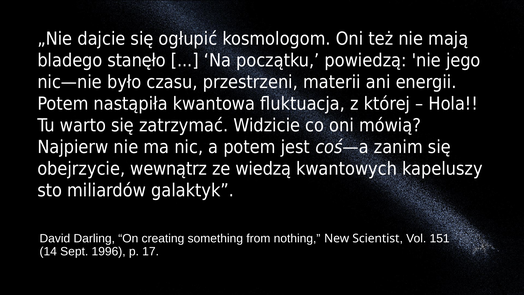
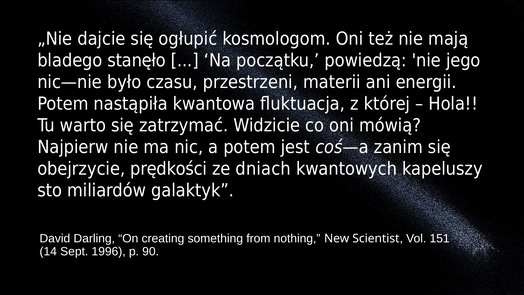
wewnątrz: wewnątrz -> prędkości (169, 169)
wiedzą: wiedzą -> dniach (263, 169)
17: 17 -> 90 (151, 251)
